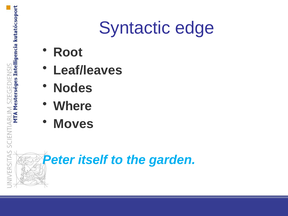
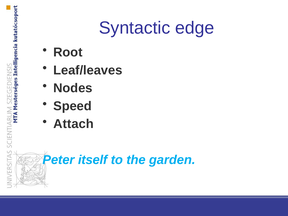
Where: Where -> Speed (73, 106)
Moves: Moves -> Attach (74, 124)
